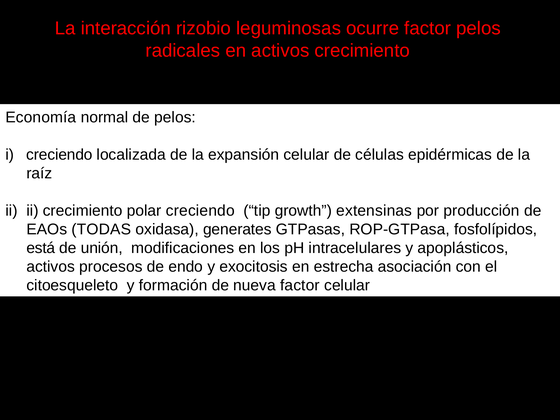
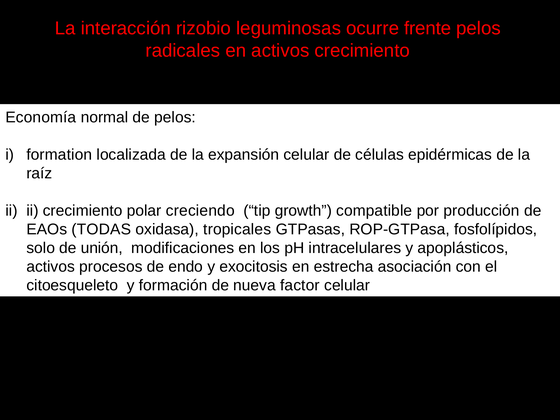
ocurre factor: factor -> frente (428, 28)
creciendo: creciendo -> formation (59, 155)
extensinas: extensinas -> compatible (374, 211)
generates: generates -> tropicales (237, 229)
está: está -> solo (41, 248)
